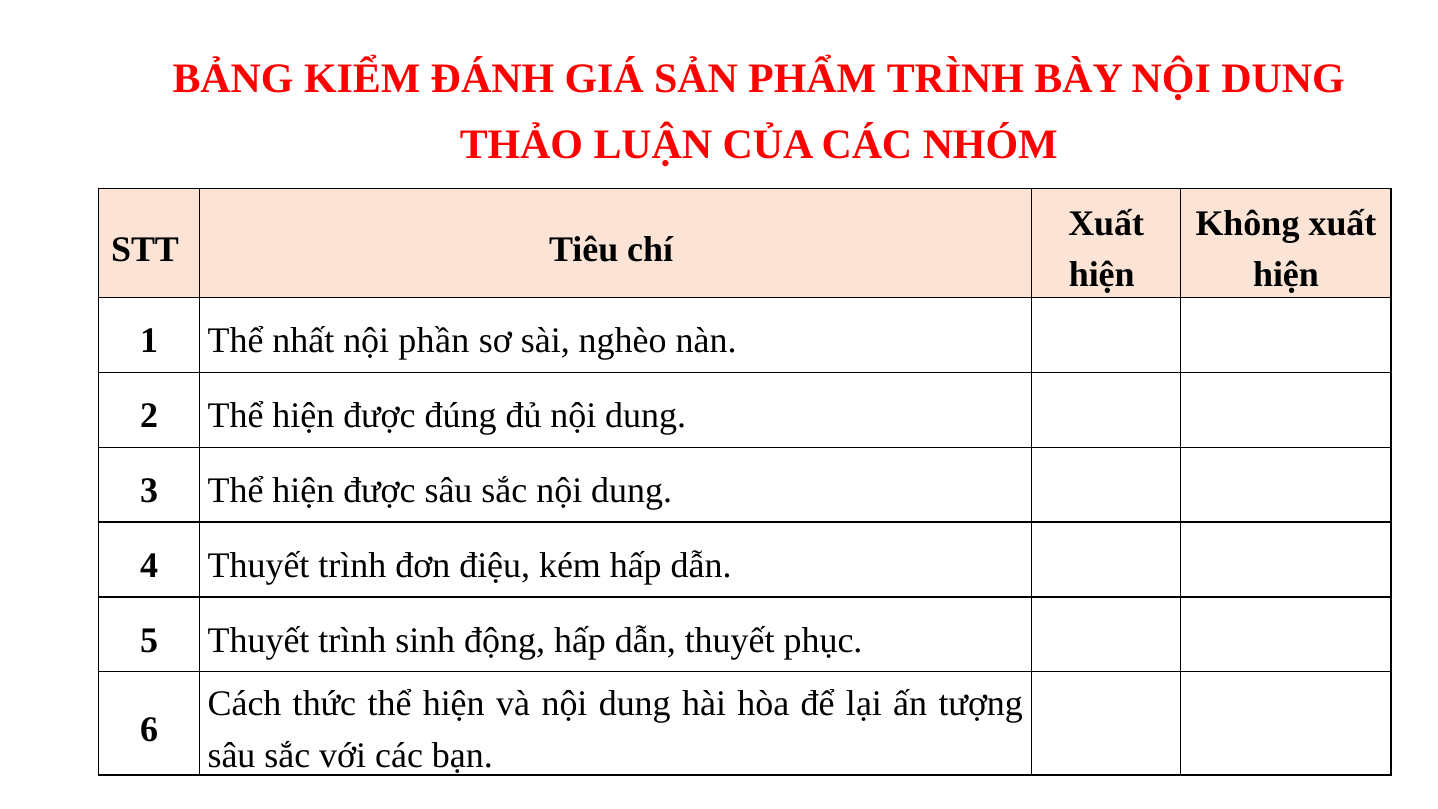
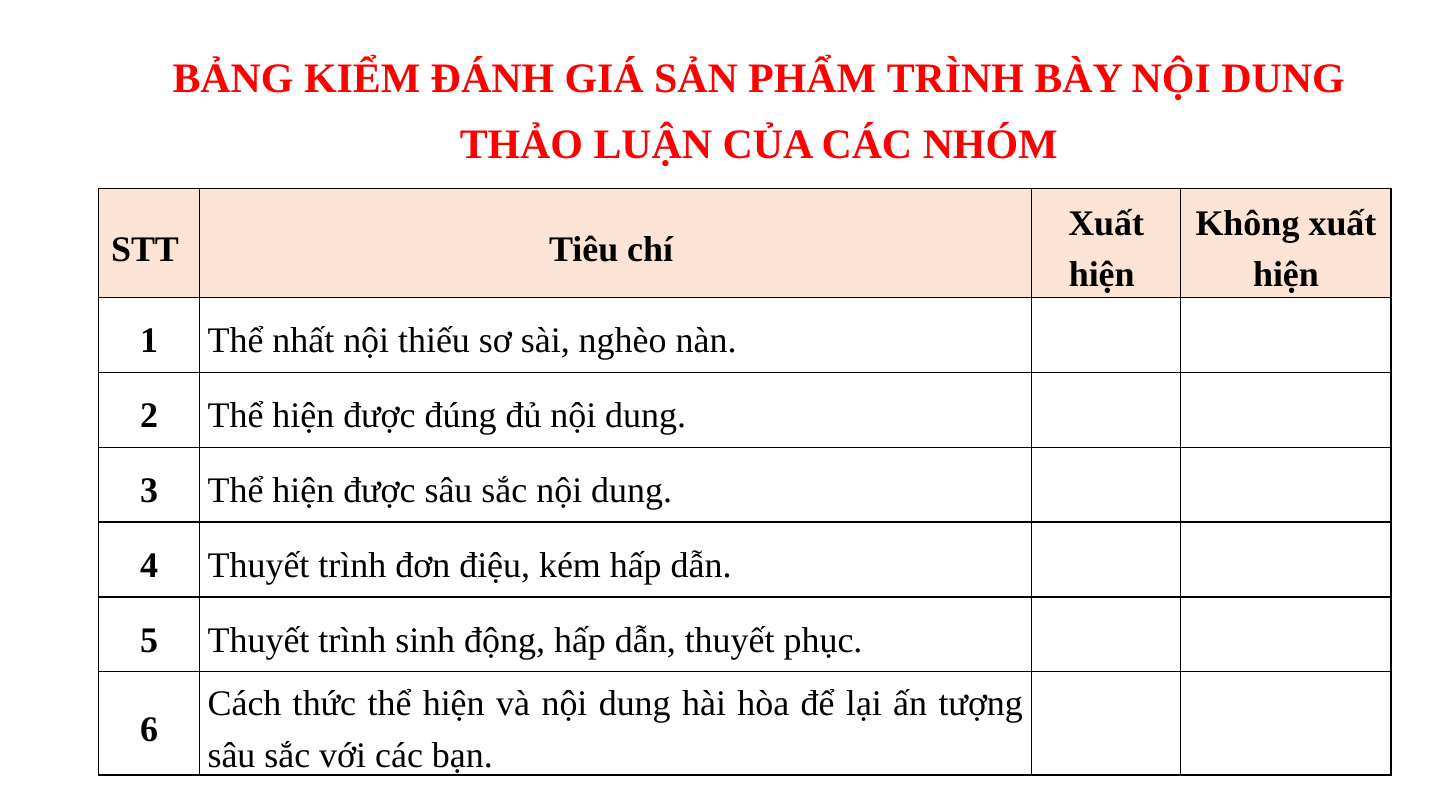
phần: phần -> thiếu (434, 341)
